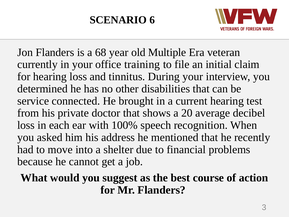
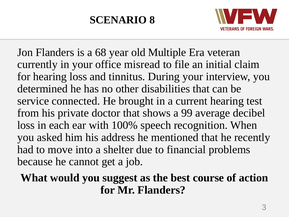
6: 6 -> 8 (152, 20)
training: training -> misread (142, 64)
20: 20 -> 99 (187, 113)
